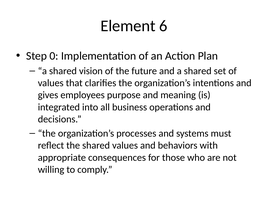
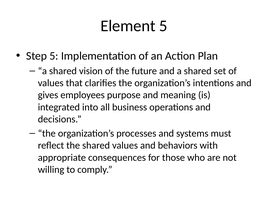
Element 6: 6 -> 5 (163, 26)
Step 0: 0 -> 5 (54, 56)
